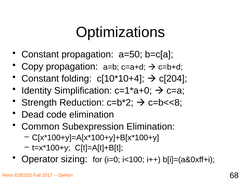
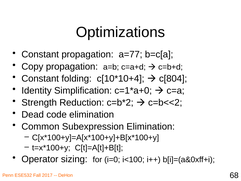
a=50: a=50 -> a=77 (131, 54)
c[204: c[204 -> c[804 (173, 78)
c=b<<8: c=b<<8 -> c=b<<2 (165, 102)
